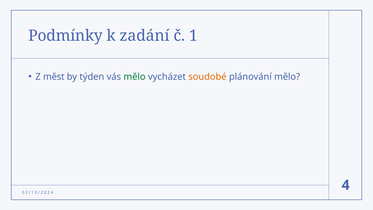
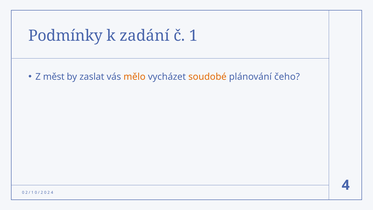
týden: týden -> zaslat (92, 77)
mělo colour: green -> orange (135, 77)
plánování mělo: mělo -> čeho (287, 77)
